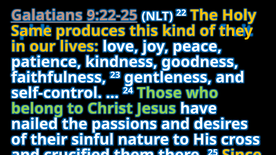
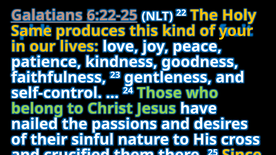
9:22-25: 9:22-25 -> 6:22-25 (112, 15)
they: they -> your (236, 31)
